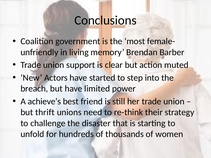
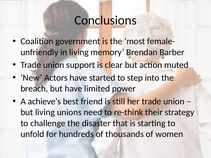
but thrift: thrift -> living (45, 112)
